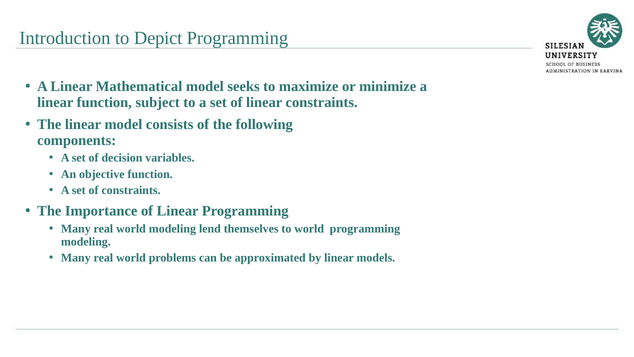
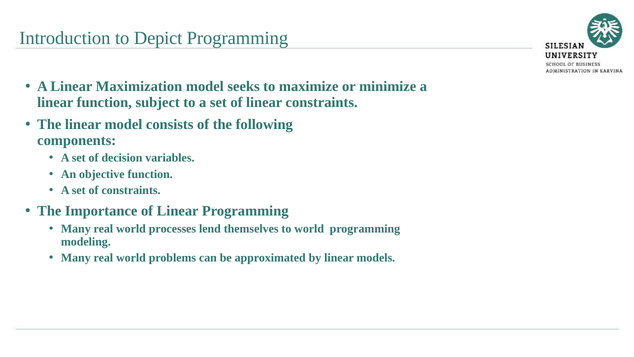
Mathematical: Mathematical -> Maximization (139, 87)
world modeling: modeling -> processes (172, 229)
